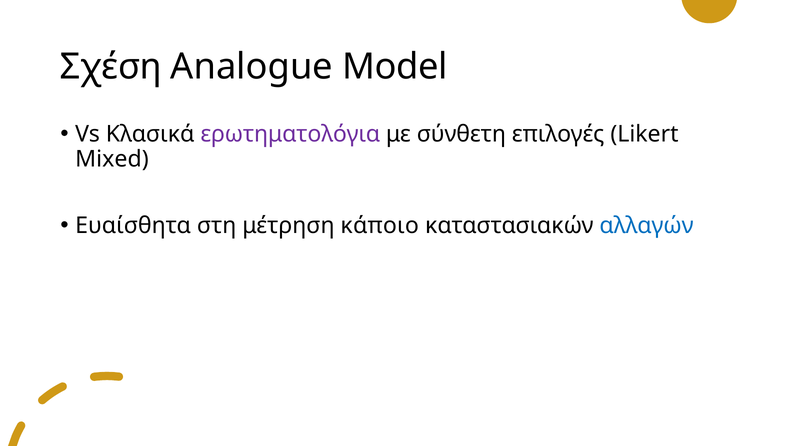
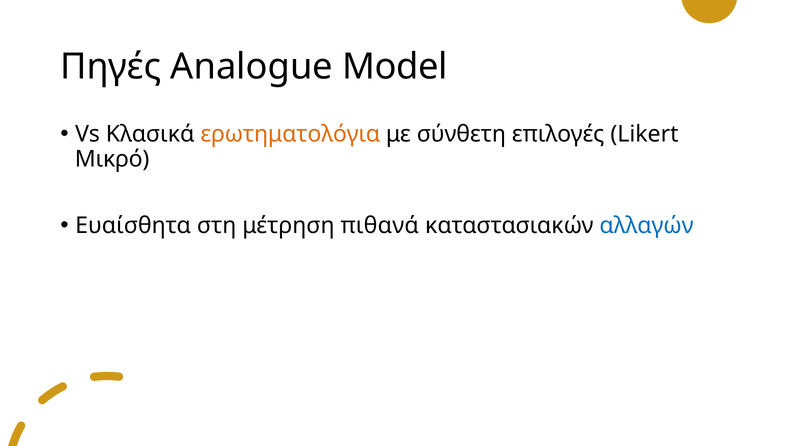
Σχέση: Σχέση -> Πηγές (111, 67)
ερωτηματολόγια colour: purple -> orange (290, 134)
Mixed: Mixed -> Μικρό (112, 159)
κάποιο: κάποιο -> πιθανά (380, 225)
